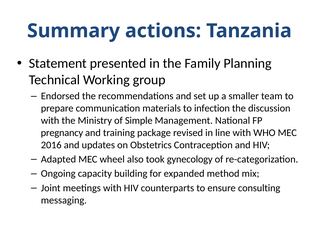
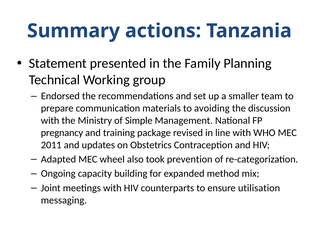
infection: infection -> avoiding (212, 108)
2016: 2016 -> 2011 (51, 145)
gynecology: gynecology -> prevention (190, 159)
consulting: consulting -> utilisation (259, 188)
